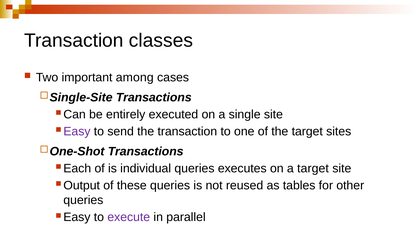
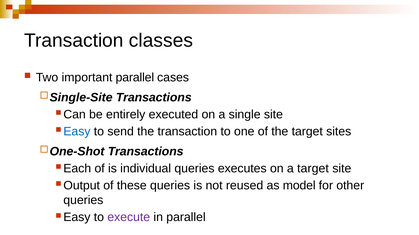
important among: among -> parallel (135, 78)
Easy colour: purple -> blue (77, 132)
tables: tables -> model (299, 186)
